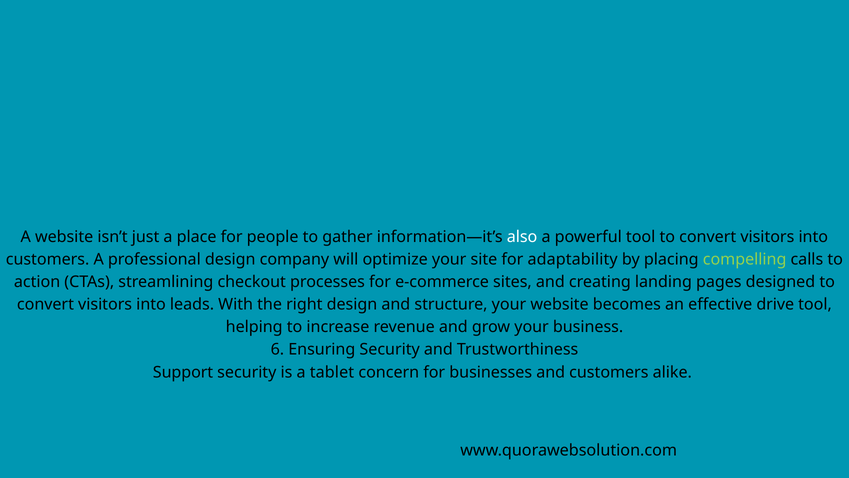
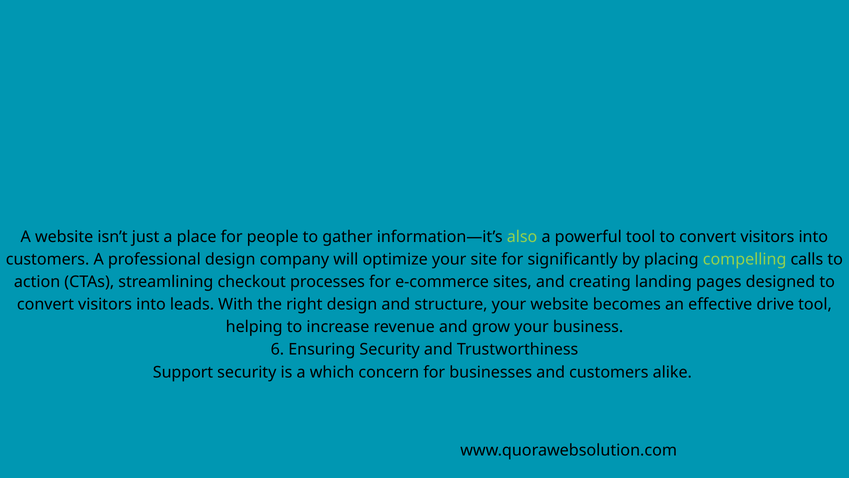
also colour: white -> light green (522, 237)
adaptability: adaptability -> significantly (573, 259)
tablet: tablet -> which (332, 372)
